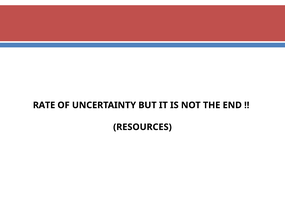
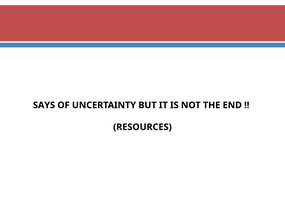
RATE: RATE -> SAYS (44, 105)
